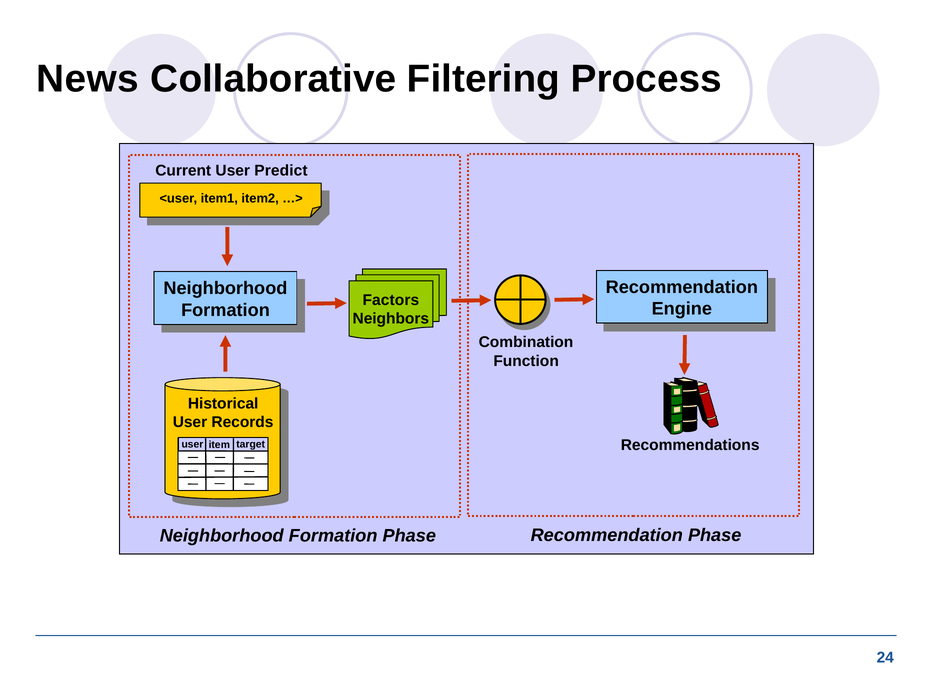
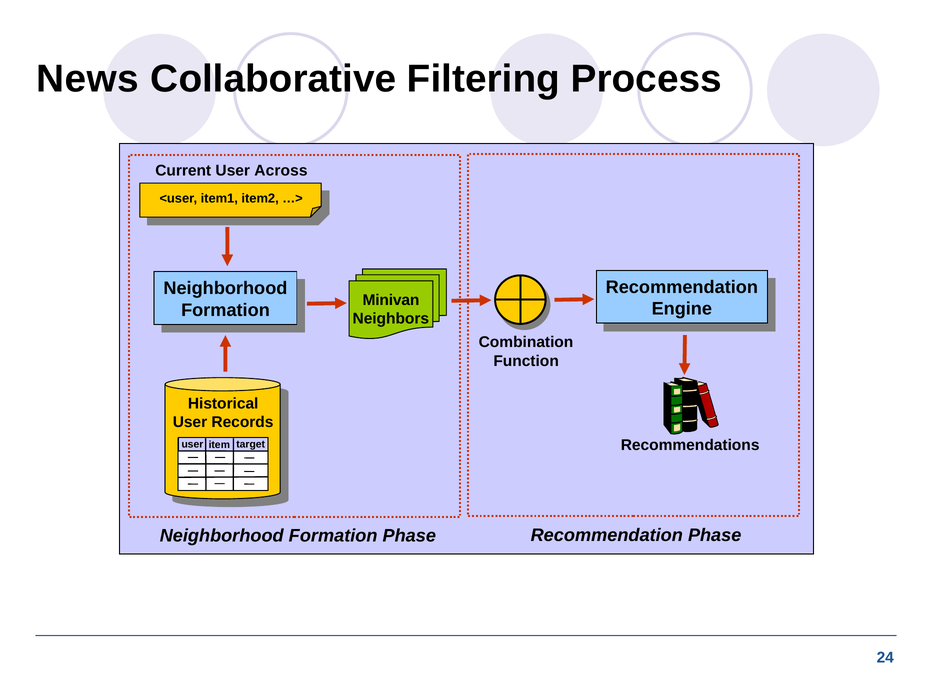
Predict: Predict -> Across (281, 170)
Factors: Factors -> Minivan (391, 300)
